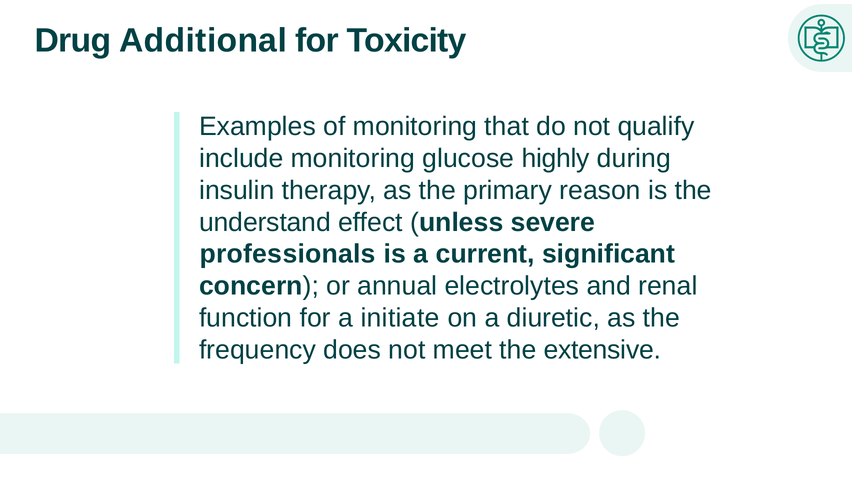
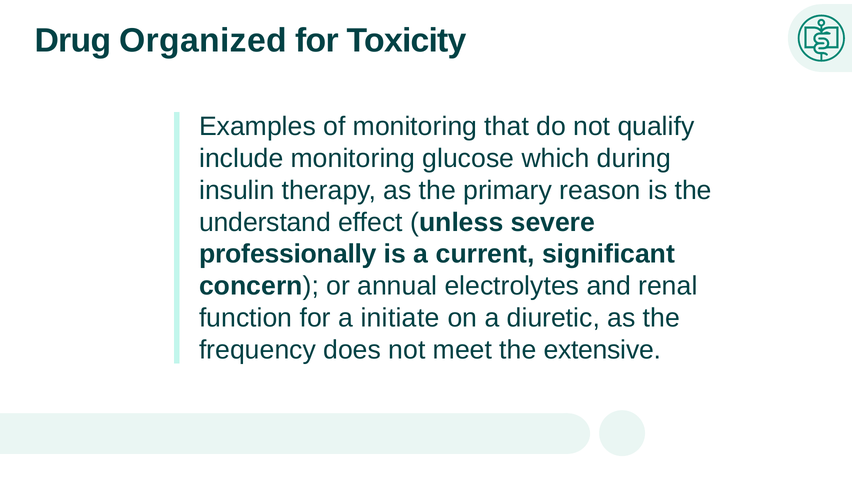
Additional: Additional -> Organized (203, 40)
highly: highly -> which (556, 158)
professionals: professionals -> professionally (288, 254)
